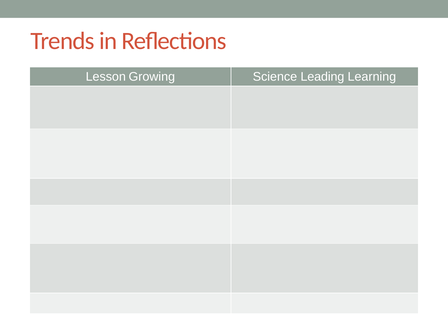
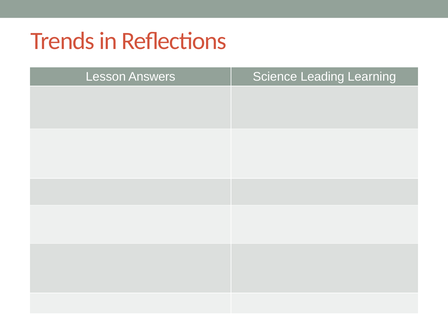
Growing: Growing -> Answers (152, 77)
